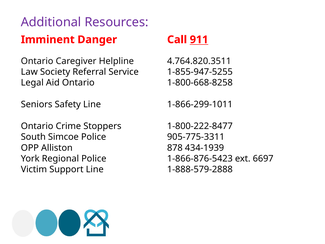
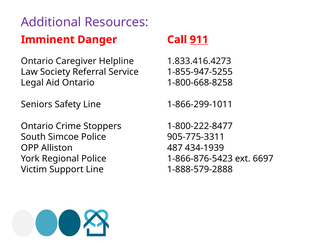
4.764.820.3511: 4.764.820.3511 -> 1.833.416.4273 (199, 61)
878: 878 -> 487 (175, 148)
